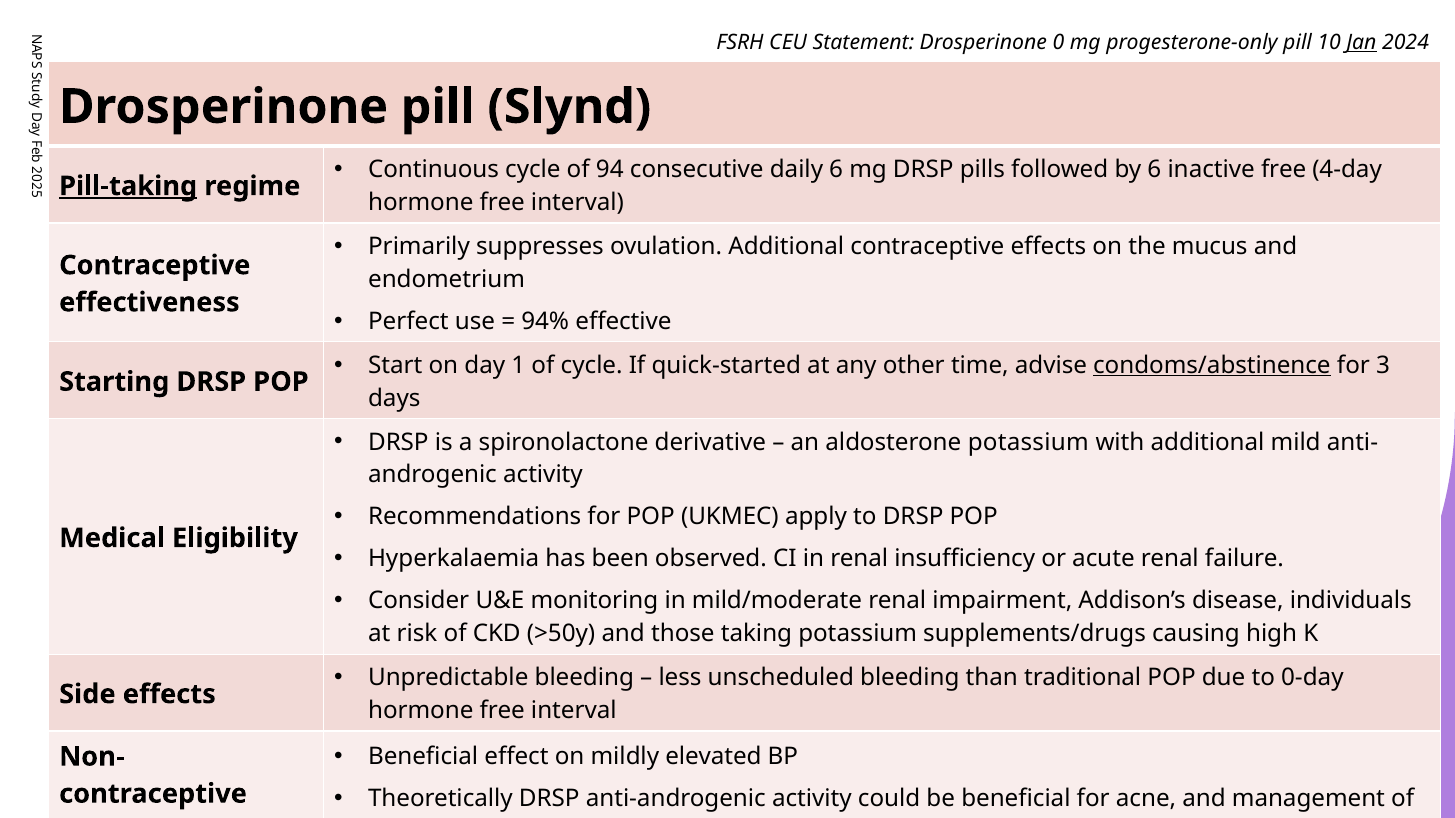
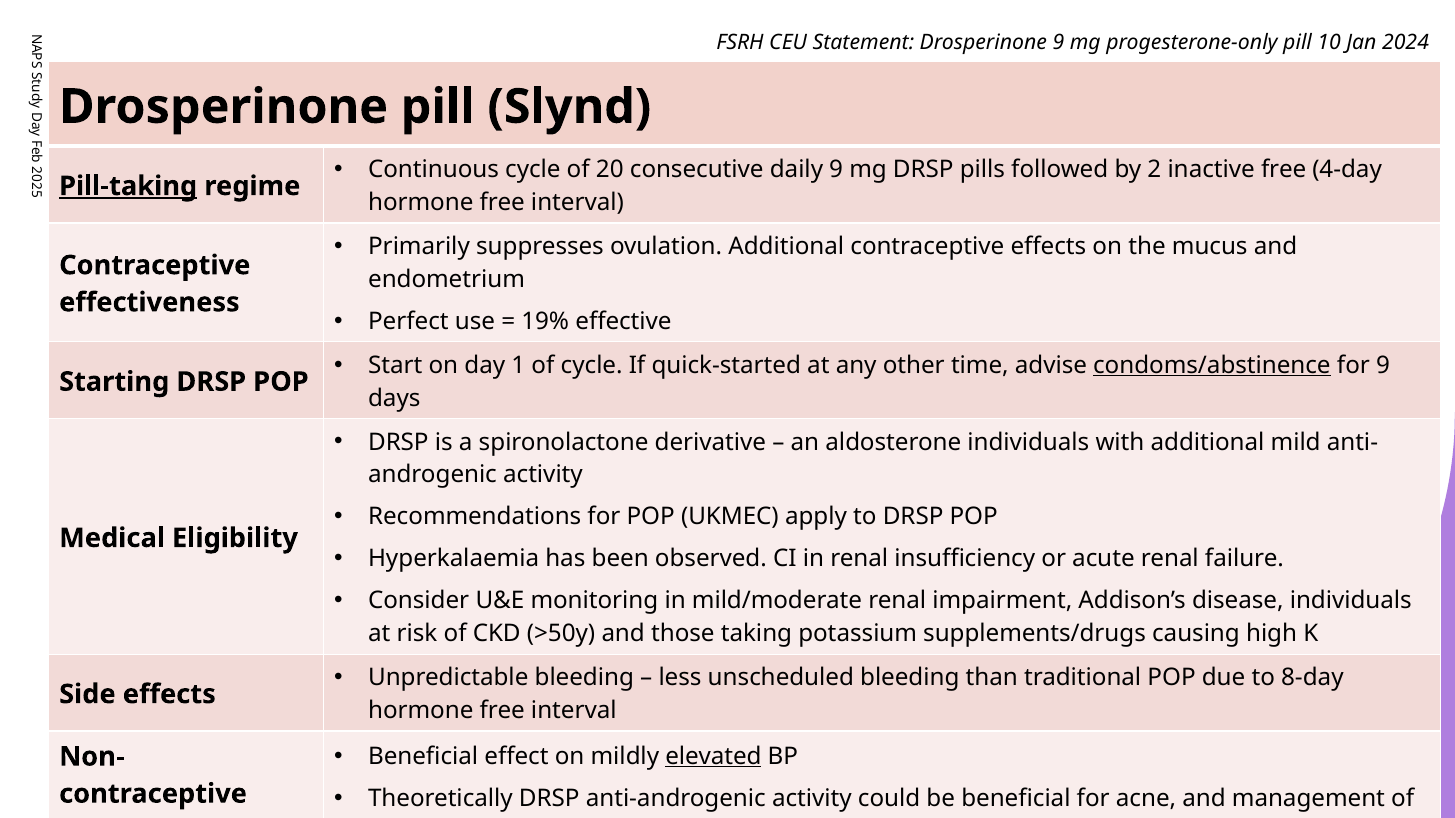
Drosperinone 0: 0 -> 9 (1058, 43)
Jan underline: present -> none (1361, 43)
94: 94 -> 20 (610, 170)
daily 6: 6 -> 9 (836, 170)
by 6: 6 -> 2 (1154, 170)
94%: 94% -> 19% (545, 321)
for 3: 3 -> 9 (1383, 365)
aldosterone potassium: potassium -> individuals (1028, 442)
0-day: 0-day -> 8-day (1312, 678)
elevated underline: none -> present (713, 757)
